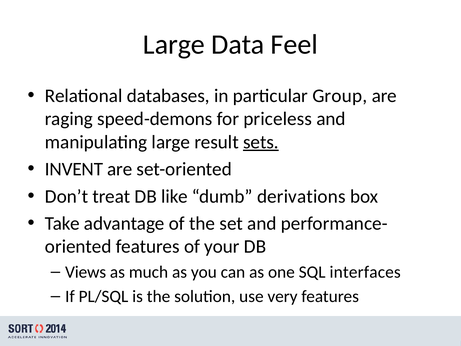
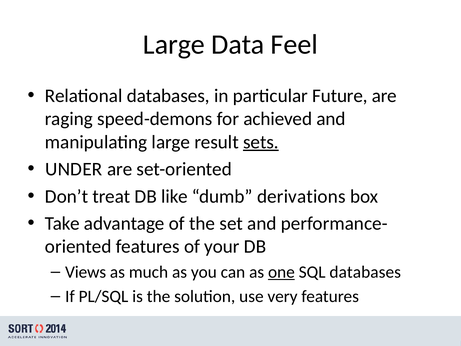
Group: Group -> Future (340, 96)
priceless: priceless -> achieved (278, 119)
INVENT: INVENT -> UNDER (74, 169)
one underline: none -> present (281, 272)
SQL interfaces: interfaces -> databases (365, 272)
